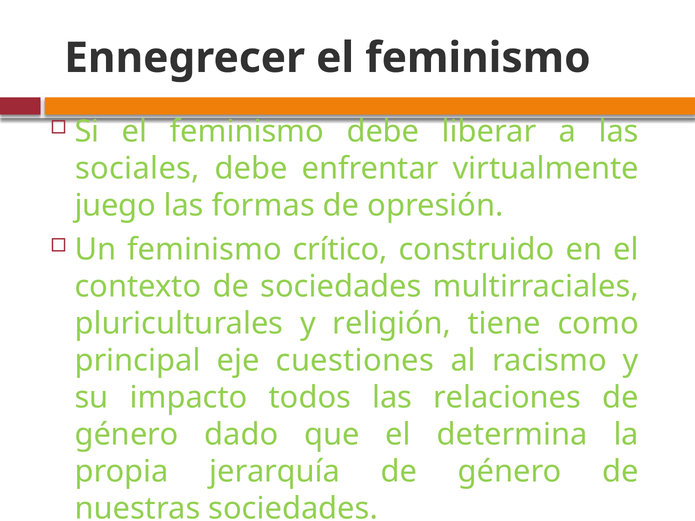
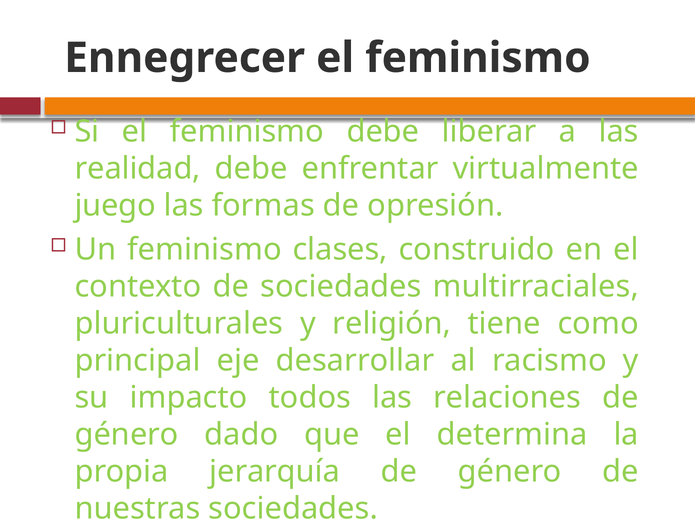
sociales: sociales -> realidad (138, 169)
crítico: crítico -> clases (340, 249)
cuestiones: cuestiones -> desarrollar (355, 361)
